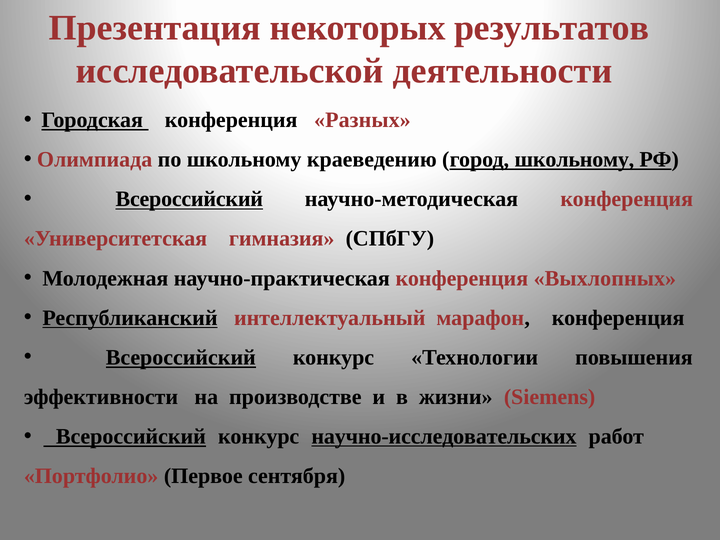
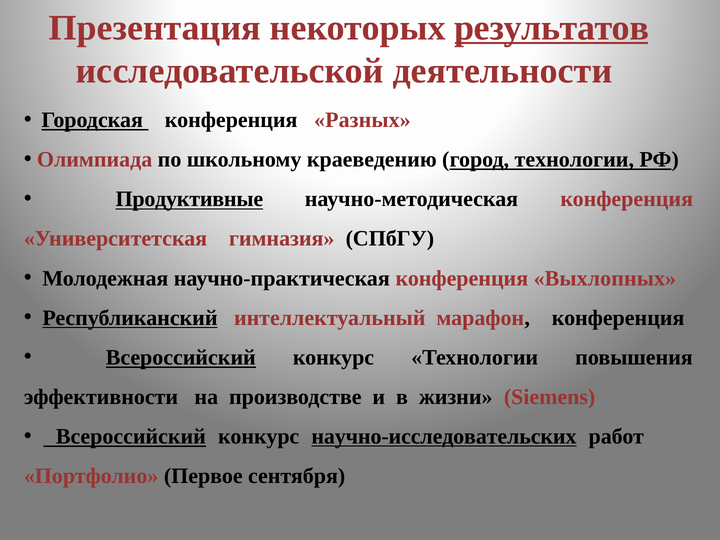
результатов underline: none -> present (552, 28)
город школьному: школьному -> технологии (574, 160)
Всероссийский: Всероссийский -> Продуктивные (189, 199)
